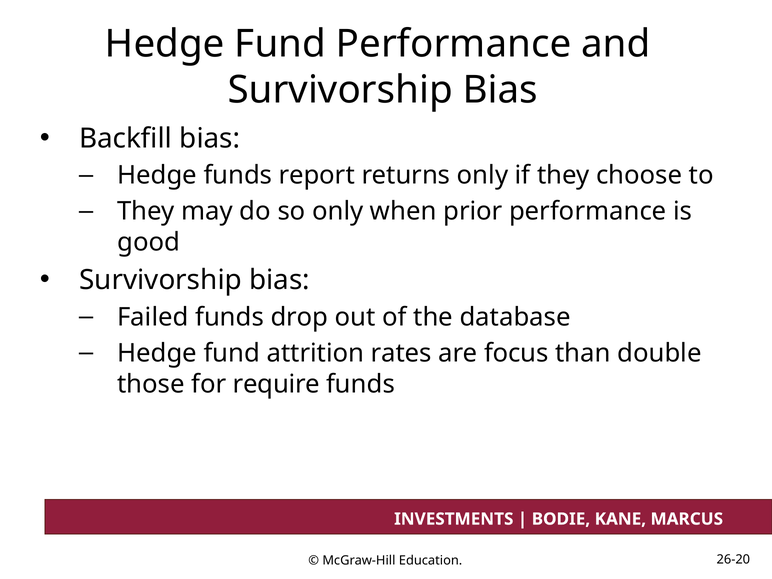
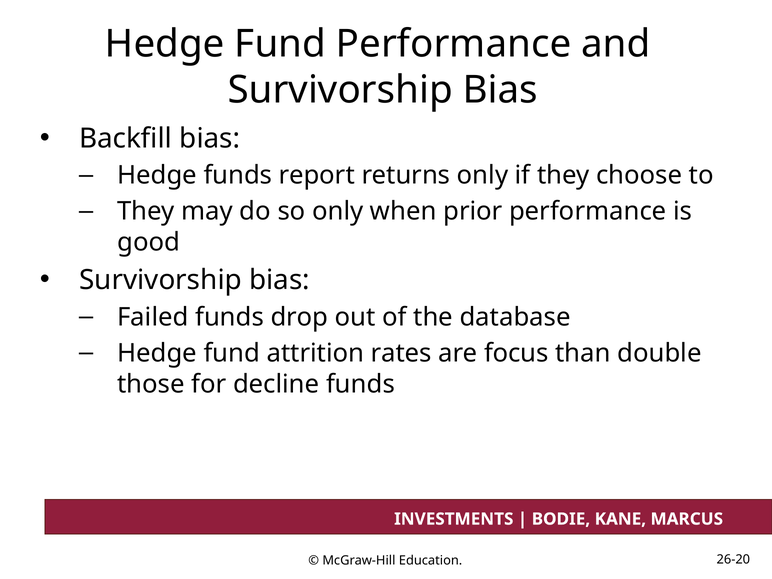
require: require -> decline (276, 384)
